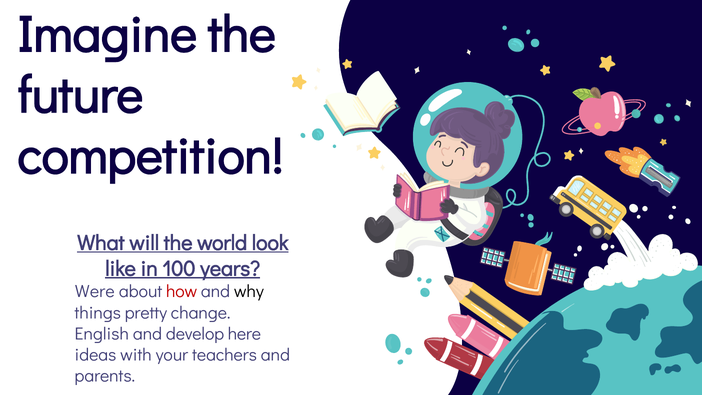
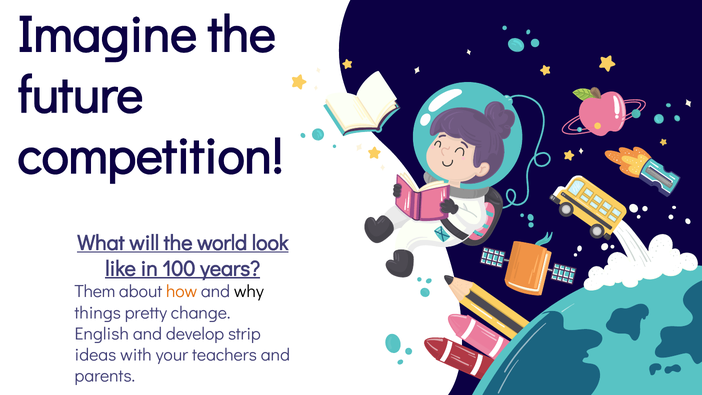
Were: Were -> Them (95, 292)
how colour: red -> orange (182, 292)
here: here -> strip (244, 334)
